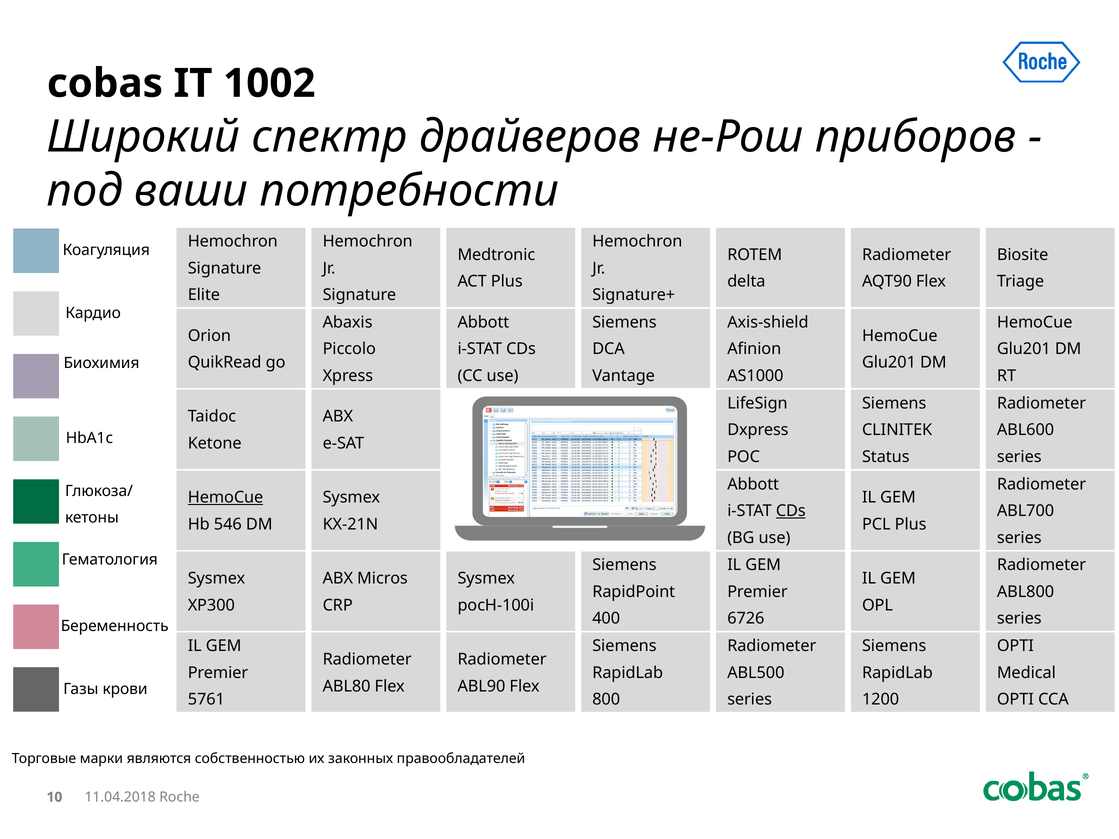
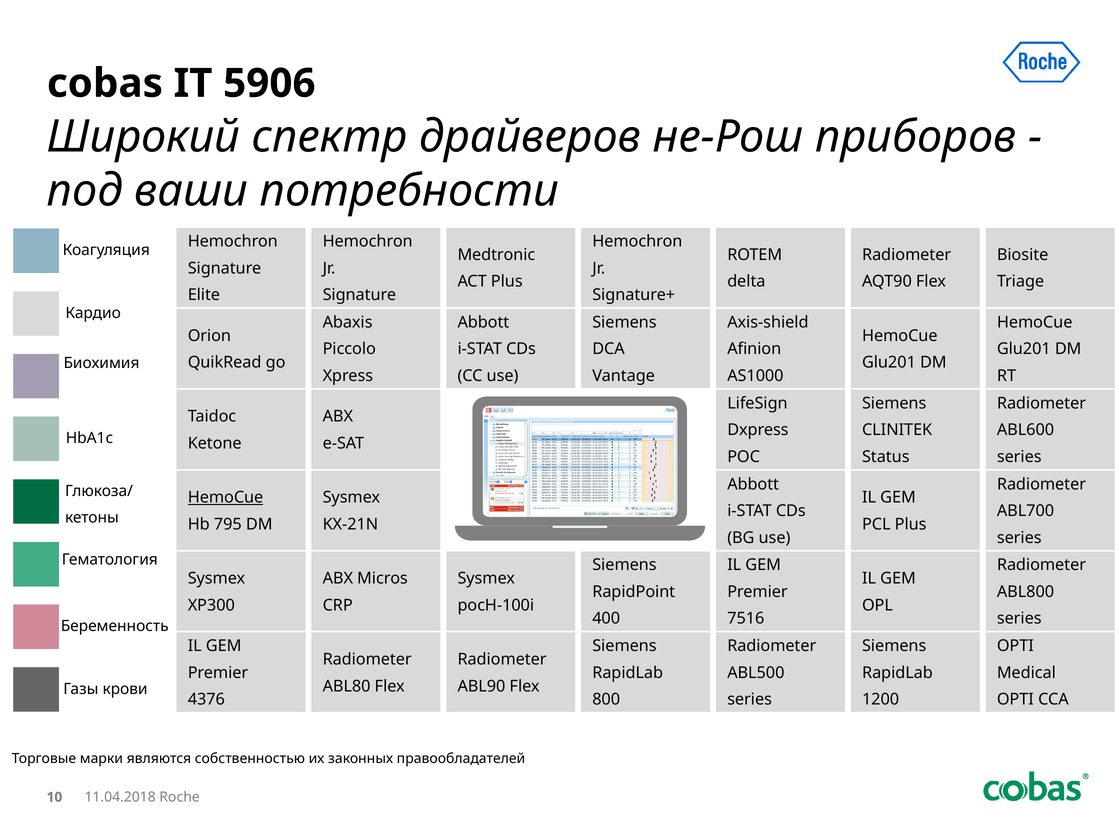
1002: 1002 -> 5906 (269, 84)
CDs underline: present -> none (791, 511)
546: 546 -> 795 (228, 524)
6726: 6726 -> 7516 (746, 619)
5761: 5761 -> 4376 (206, 700)
